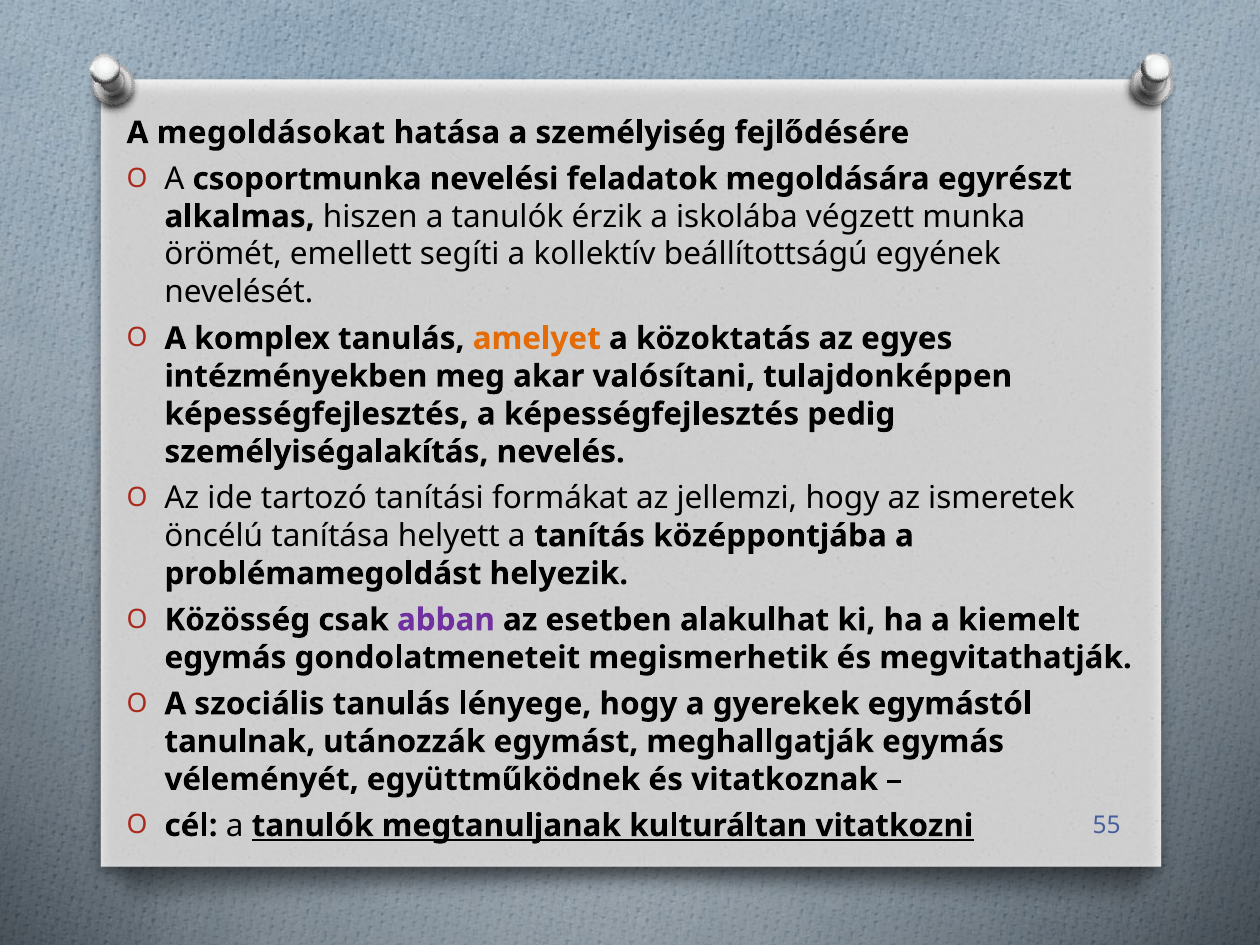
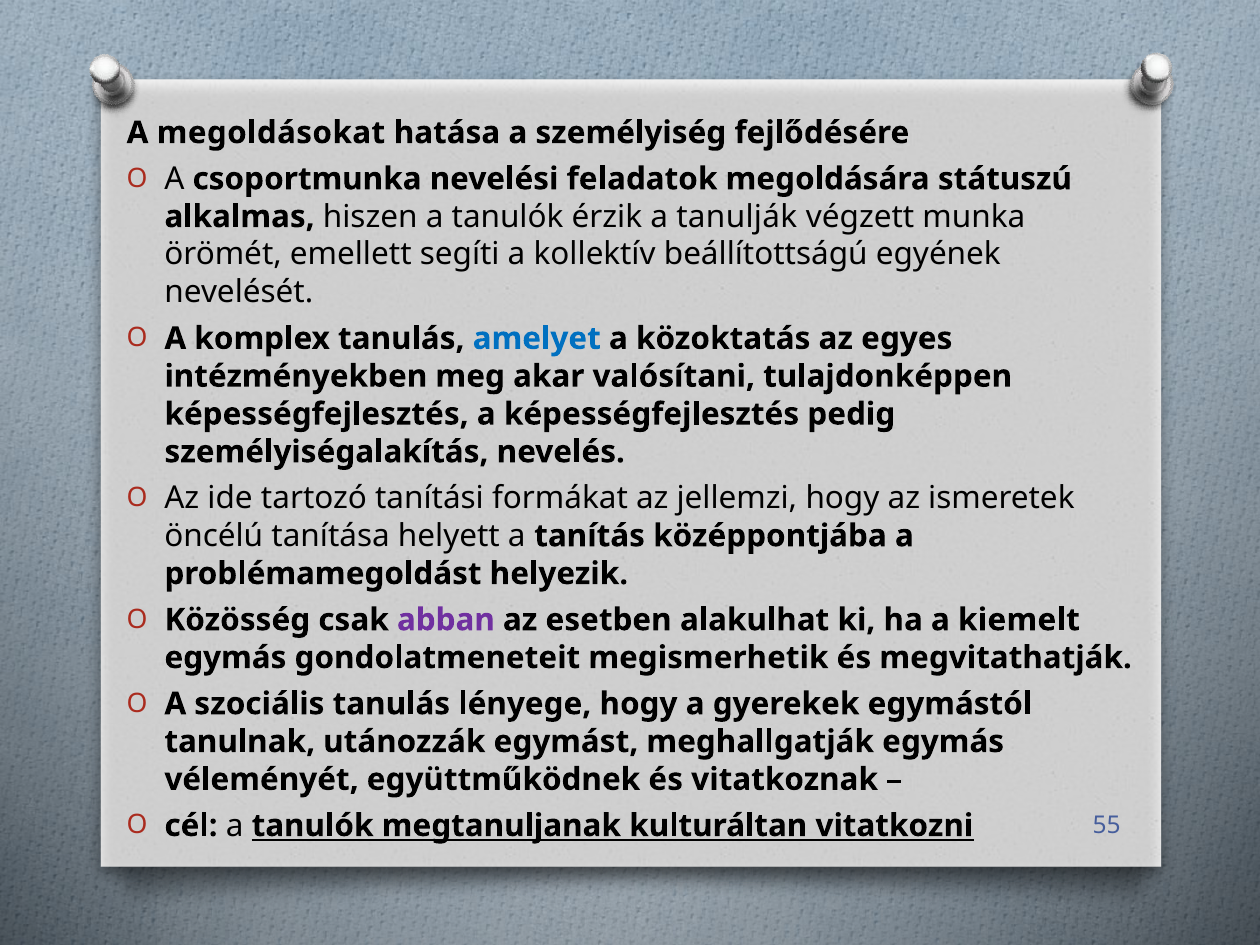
egyrészt: egyrészt -> státuszú (1005, 179)
iskolába: iskolába -> tanulják (737, 217)
amelyet colour: orange -> blue (537, 339)
